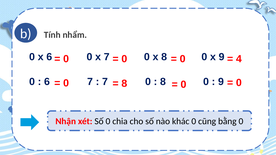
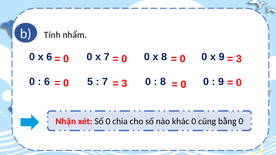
4: 4 -> 3 (239, 59)
7: 7 -> 5 (90, 82)
8: 8 -> 3 (124, 84)
